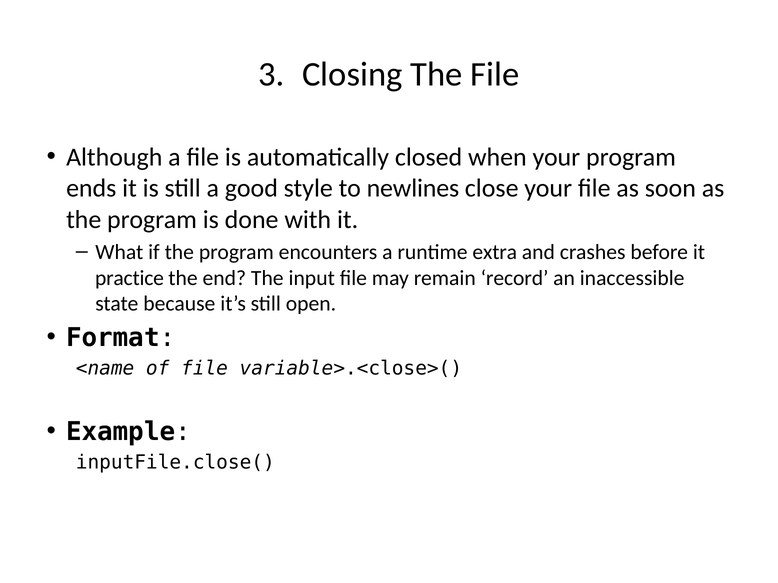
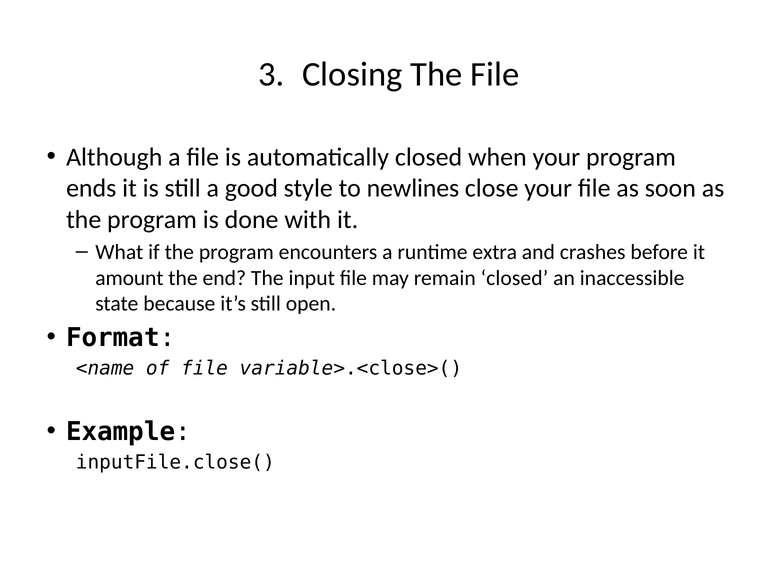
practice: practice -> amount (129, 278)
remain record: record -> closed (514, 278)
